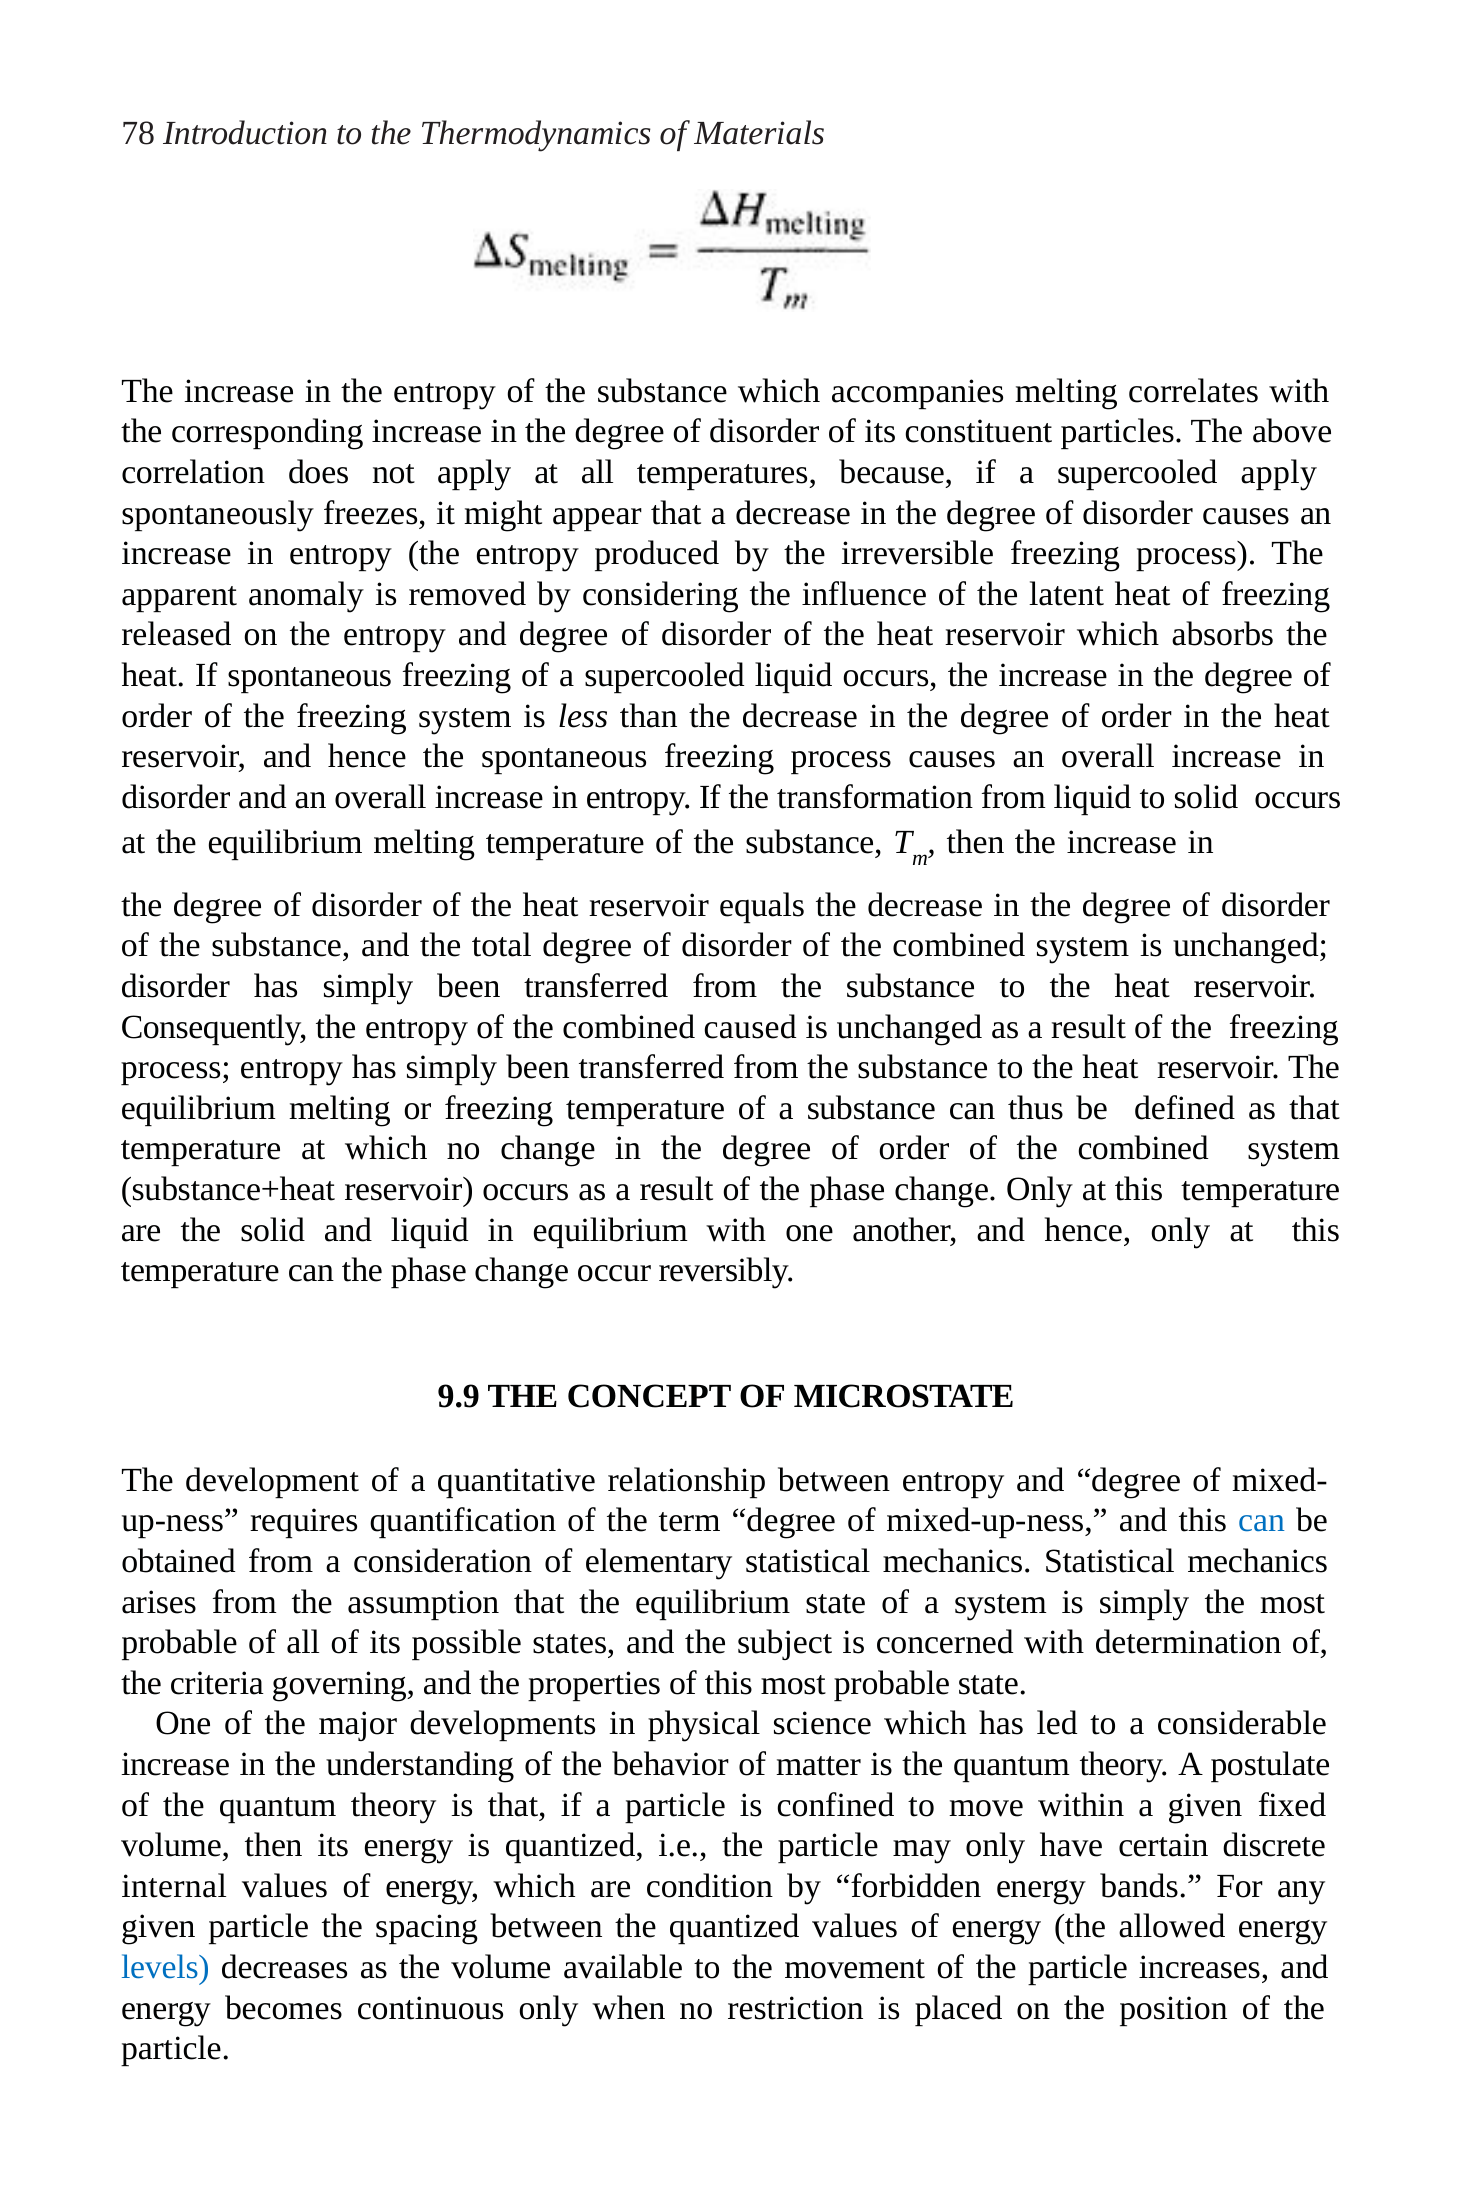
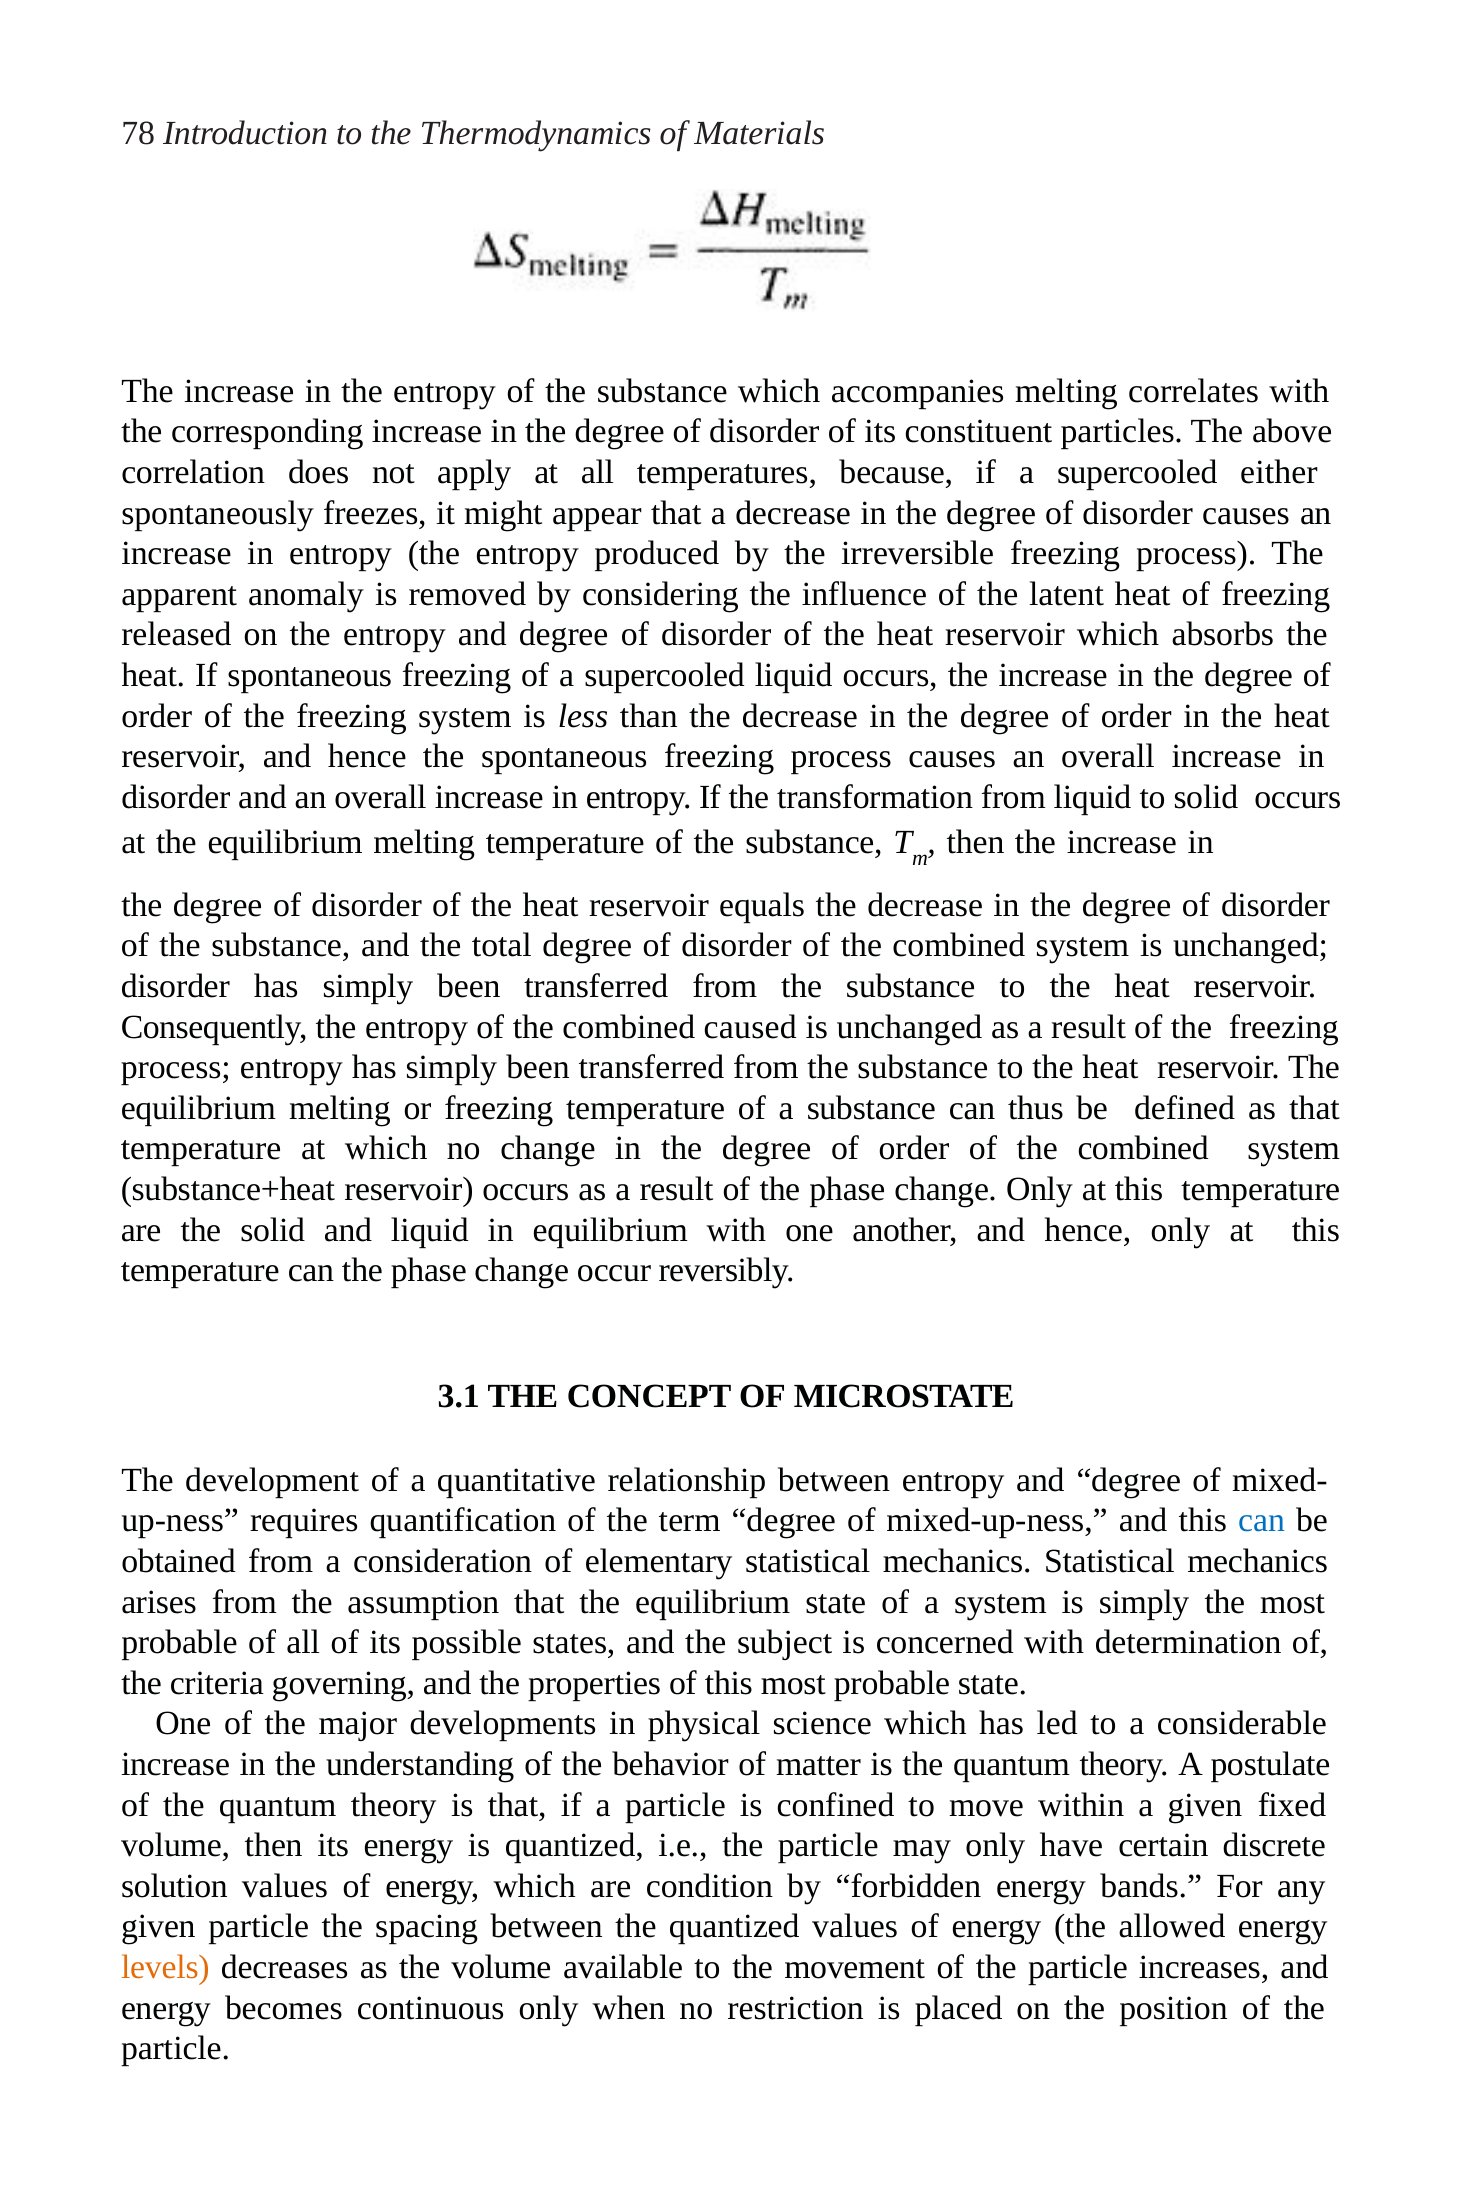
supercooled apply: apply -> either (1279, 472)
9.9: 9.9 -> 3.1 (459, 1396)
internal: internal -> solution (174, 1886)
levels colour: blue -> orange (165, 1967)
